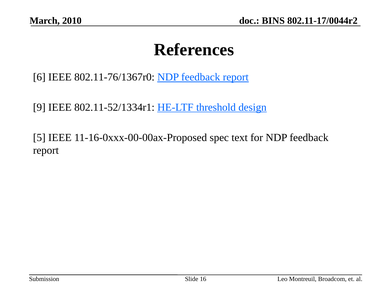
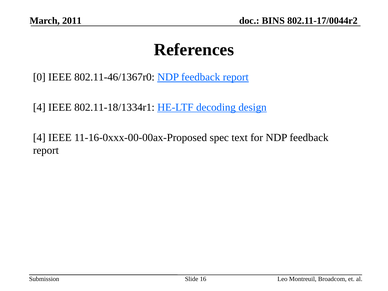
2010: 2010 -> 2011 (72, 21)
6: 6 -> 0 (39, 77)
802.11-76/1367r0: 802.11-76/1367r0 -> 802.11-46/1367r0 (114, 77)
9: 9 -> 4 (39, 107)
802.11-52/1334r1: 802.11-52/1334r1 -> 802.11-18/1334r1 (114, 107)
threshold: threshold -> decoding (216, 107)
5: 5 -> 4 (39, 137)
